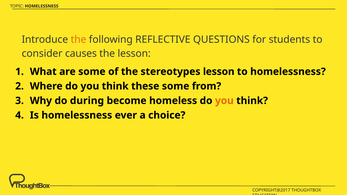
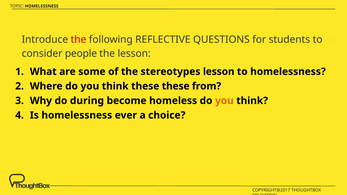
the colour: orange -> red (79, 40)
causes: causes -> people (81, 54)
these some: some -> these (176, 86)
